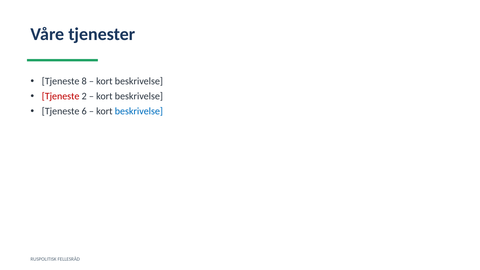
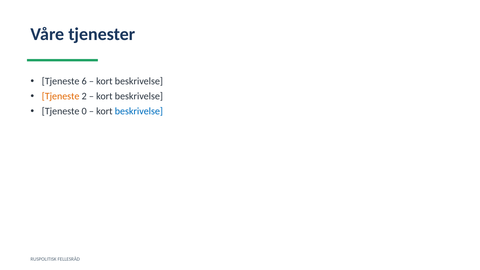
8: 8 -> 6 (84, 81)
Tjeneste colour: red -> orange (61, 96)
6: 6 -> 0 (84, 111)
